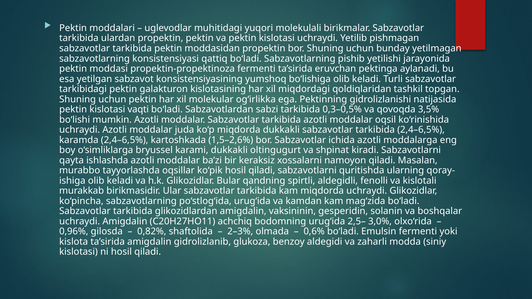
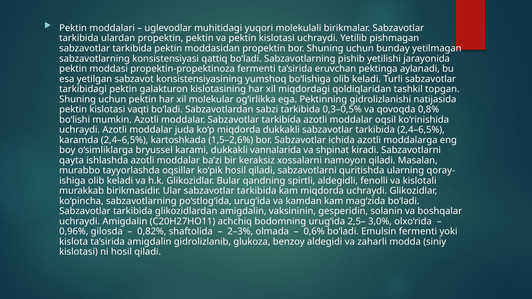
3,5%: 3,5% -> 0,8% (429, 110)
oltingugurt: oltingugurt -> vannalarida (276, 150)
